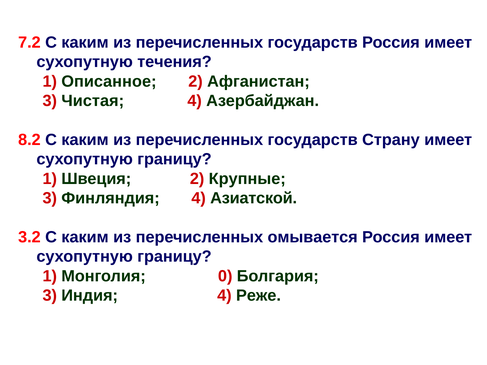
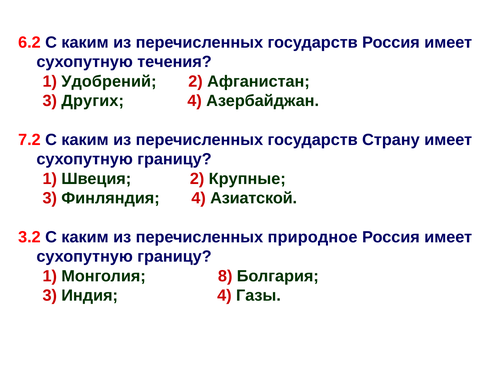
7.2: 7.2 -> 6.2 (29, 43)
Описанное: Описанное -> Удобрений (109, 81)
Чистая: Чистая -> Других (93, 101)
8.2: 8.2 -> 7.2 (29, 140)
омывается: омывается -> природное (313, 237)
0: 0 -> 8 (225, 276)
Реже: Реже -> Газы (258, 296)
